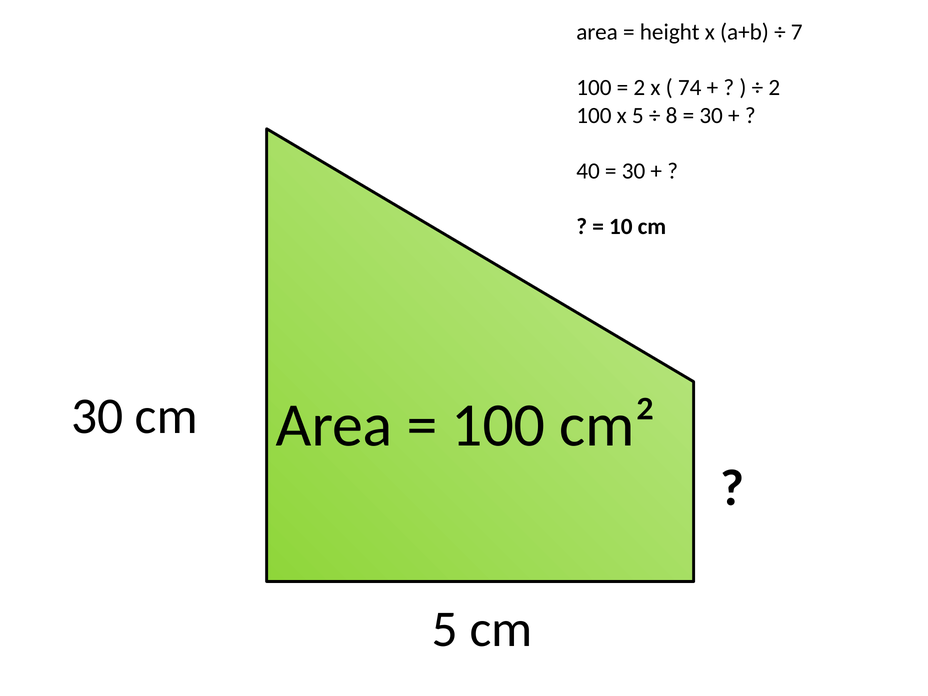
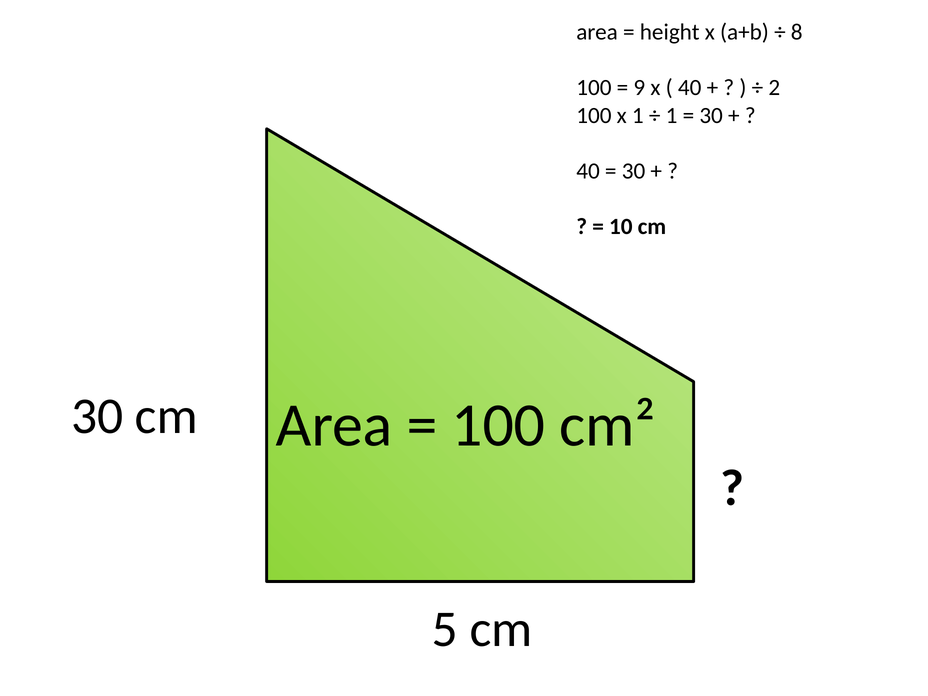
7: 7 -> 8 (797, 32)
2: 2 -> 9 (639, 88)
74: 74 -> 40 (690, 88)
x 5: 5 -> 1 (638, 115)
8: 8 -> 1 (672, 115)
